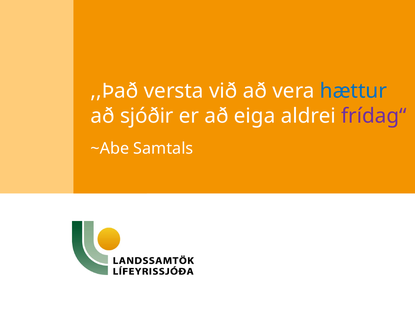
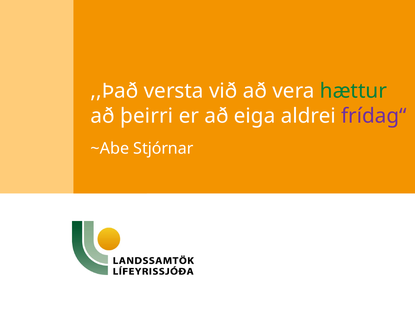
hættur colour: blue -> green (353, 91)
sjóðir: sjóðir -> þeirri (147, 116)
Samtals: Samtals -> Stjórnar (163, 149)
